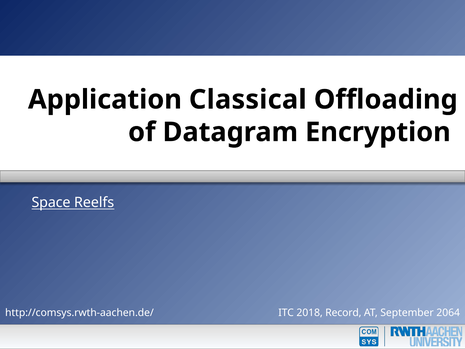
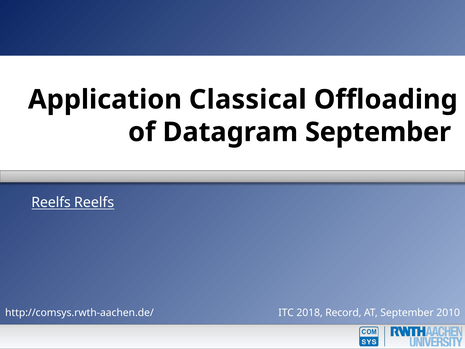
Datagram Encryption: Encryption -> September (378, 132)
Space: Space -> Reelfs (51, 202)
2064: 2064 -> 2010 (448, 312)
